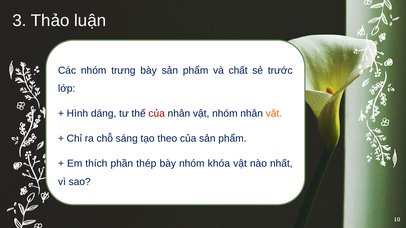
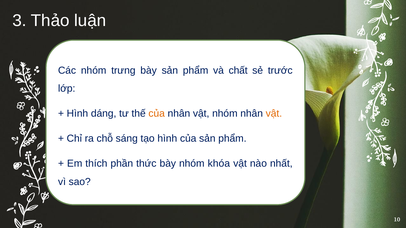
của colour: red -> orange (157, 114)
tạo theo: theo -> hình (167, 139)
thép: thép -> thức (146, 164)
